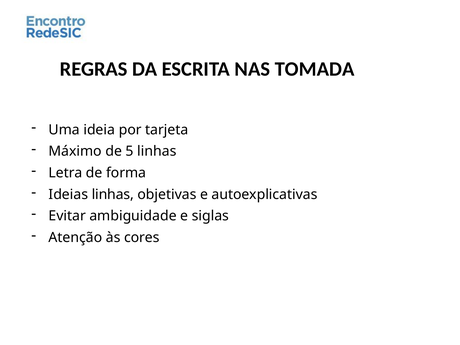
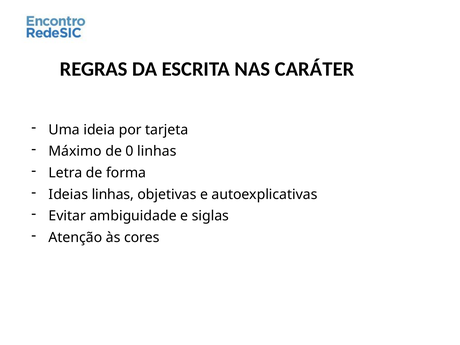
TOMADA: TOMADA -> CARÁTER (315, 69)
5: 5 -> 0 (130, 151)
